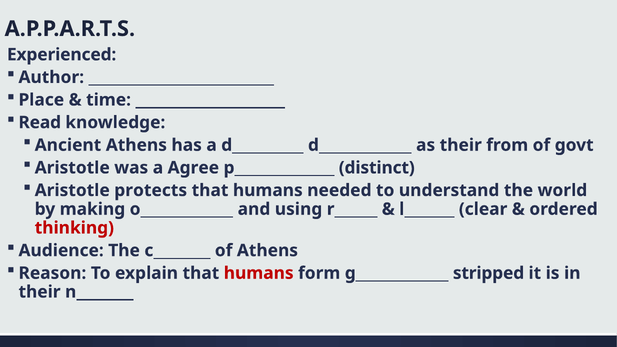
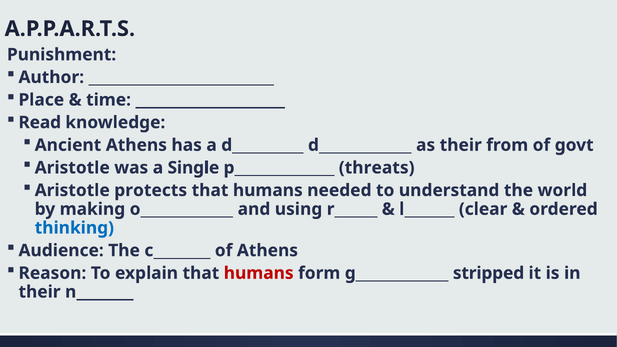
Experienced: Experienced -> Punishment (62, 55)
Agree: Agree -> Single (193, 168)
distinct: distinct -> threats (377, 168)
thinking colour: red -> blue (74, 228)
